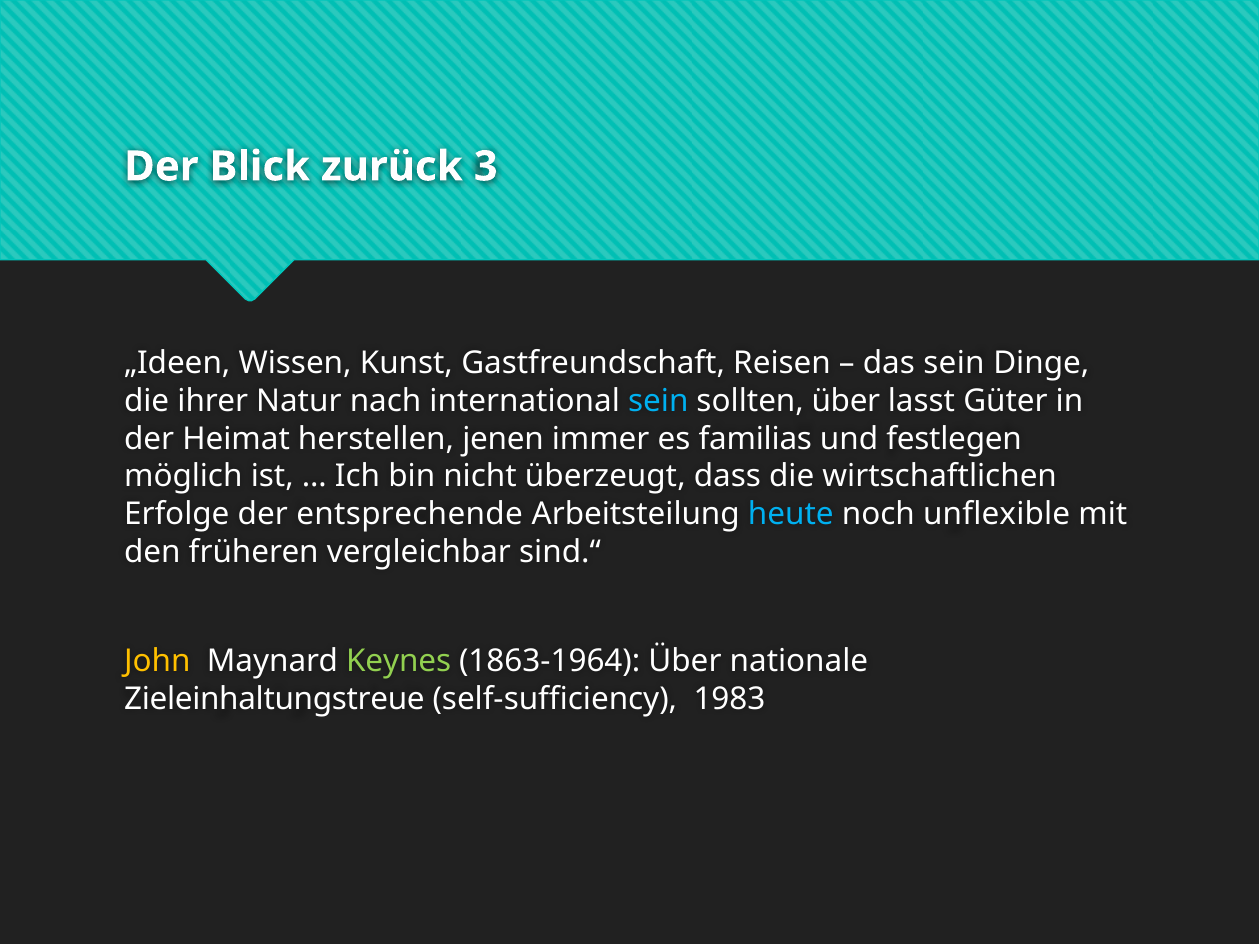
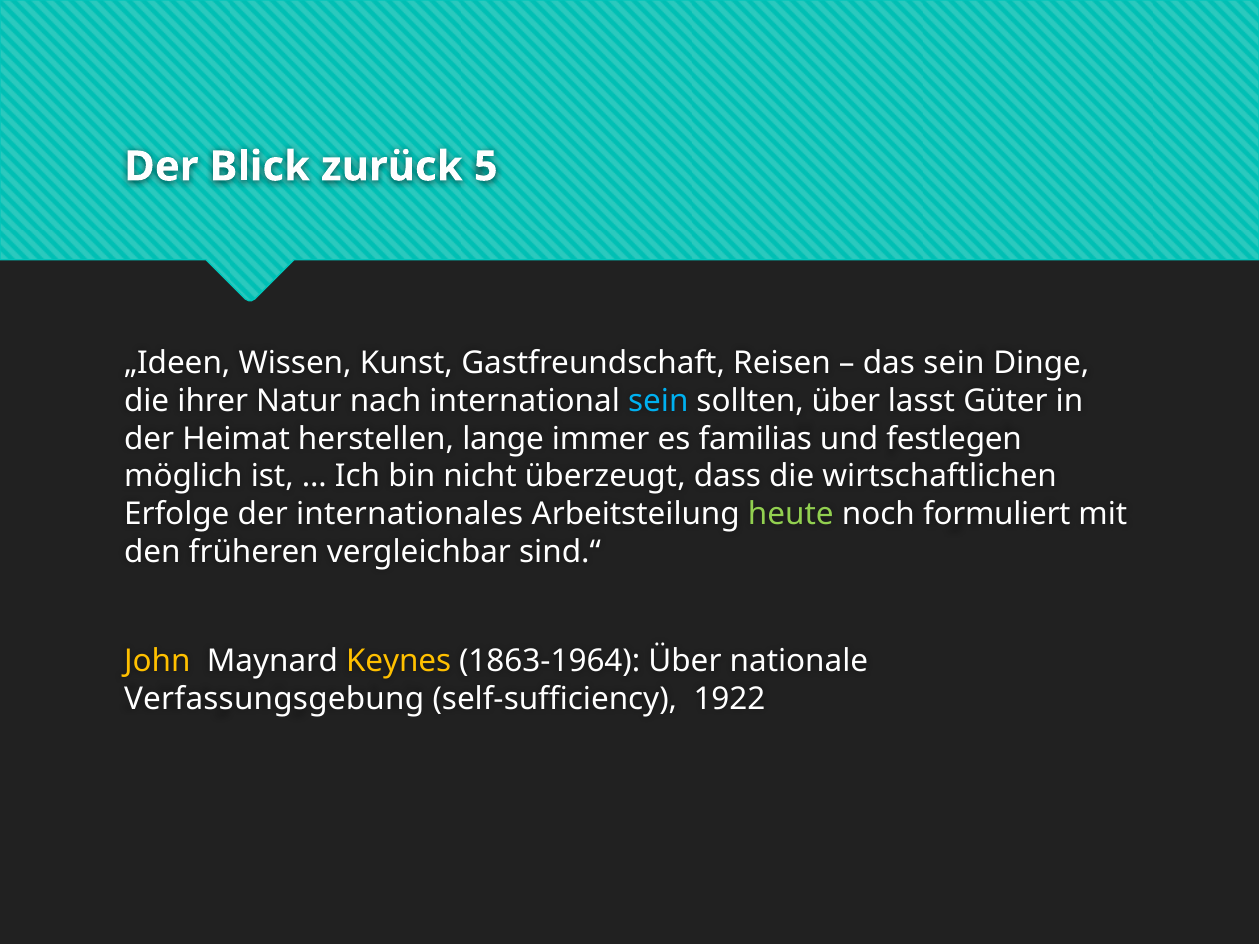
3: 3 -> 5 (486, 167)
jenen: jenen -> lange (503, 439)
entsprechende: entsprechende -> internationales (410, 514)
heute colour: light blue -> light green (791, 514)
unflexible: unflexible -> formuliert (997, 514)
Keynes colour: light green -> yellow (399, 661)
Zieleinhaltungstreue: Zieleinhaltungstreue -> Verfassungsgebung (274, 699)
1983: 1983 -> 1922 (729, 699)
